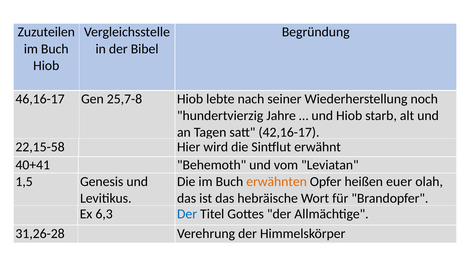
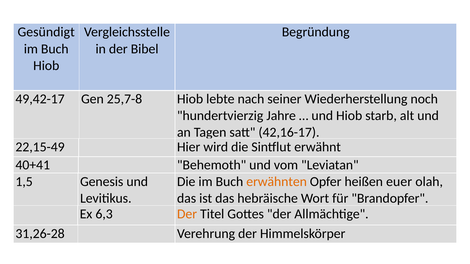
Zuzuteilen: Zuzuteilen -> Gesündigt (46, 32)
46,16-17: 46,16-17 -> 49,42-17 (40, 99)
22,15-58: 22,15-58 -> 22,15-49 (40, 147)
Der colour: blue -> orange (187, 214)
